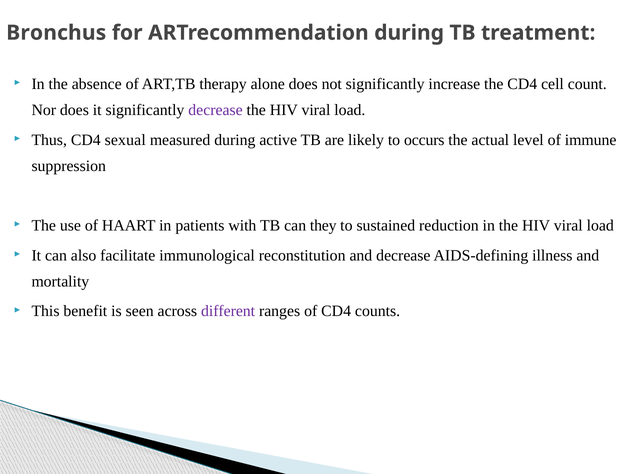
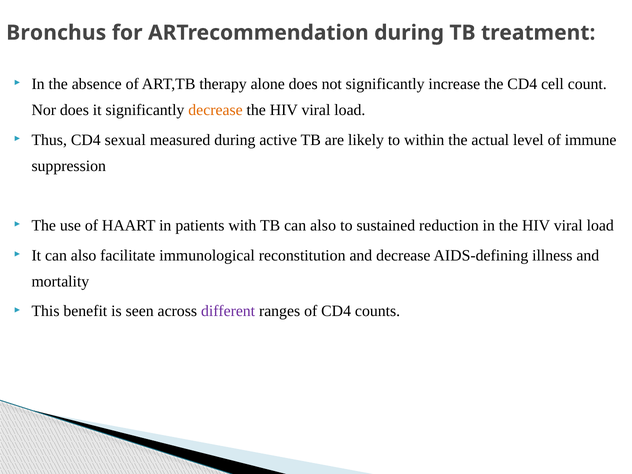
decrease colour: purple -> orange (216, 110)
occurs: occurs -> within (424, 140)
TB can they: they -> also (323, 226)
